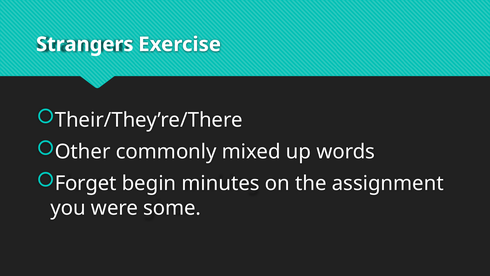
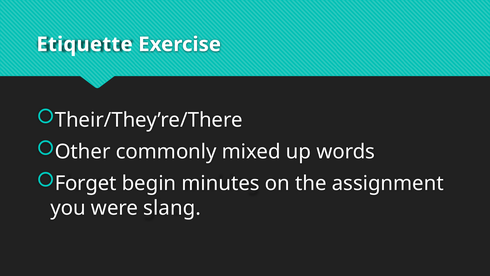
Strangers: Strangers -> Etiquette (85, 44)
some: some -> slang (172, 208)
